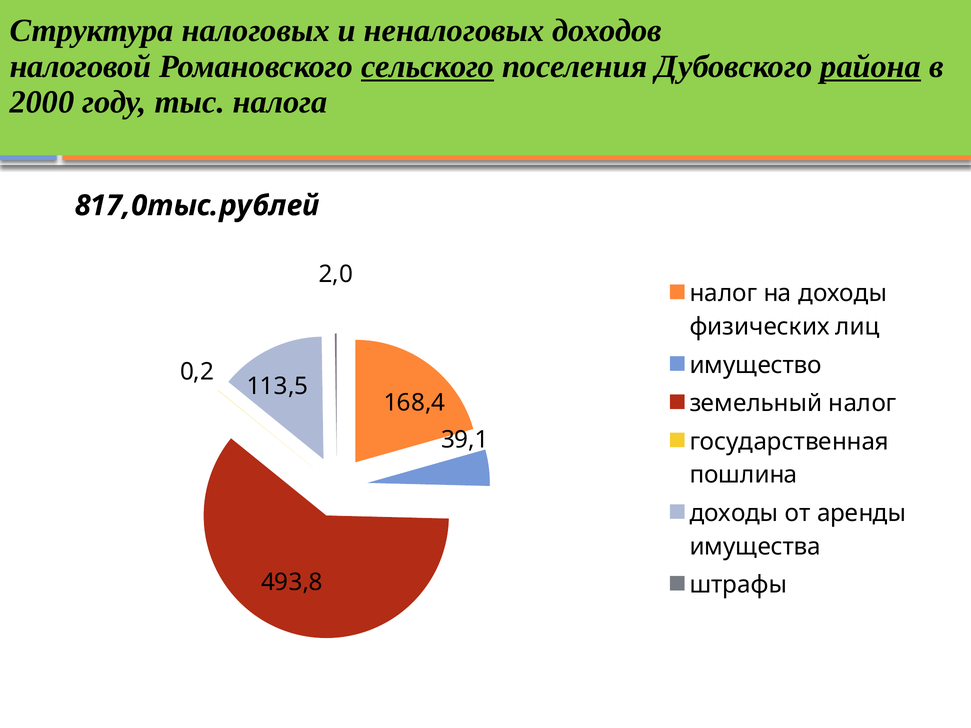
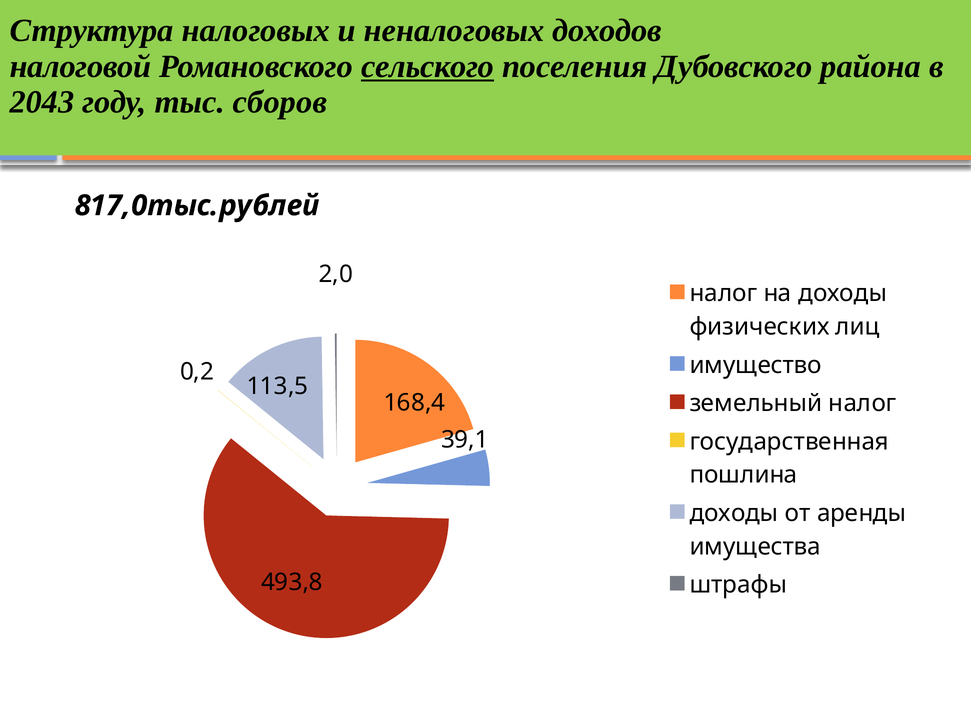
района underline: present -> none (871, 67)
2000: 2000 -> 2043 (42, 102)
налога: налога -> сборов (280, 102)
